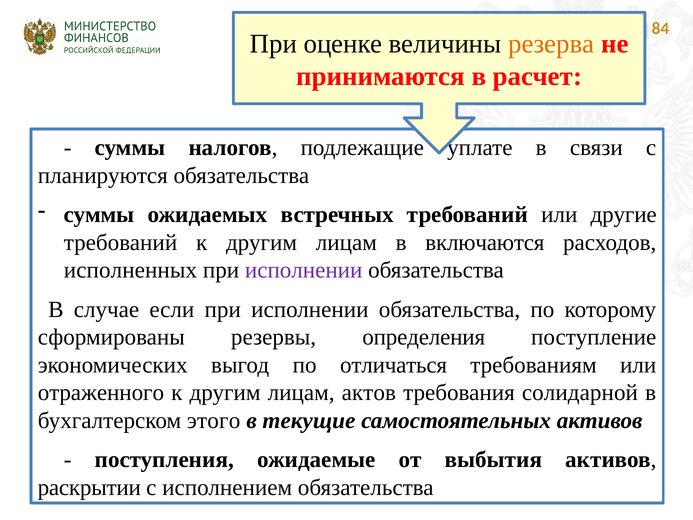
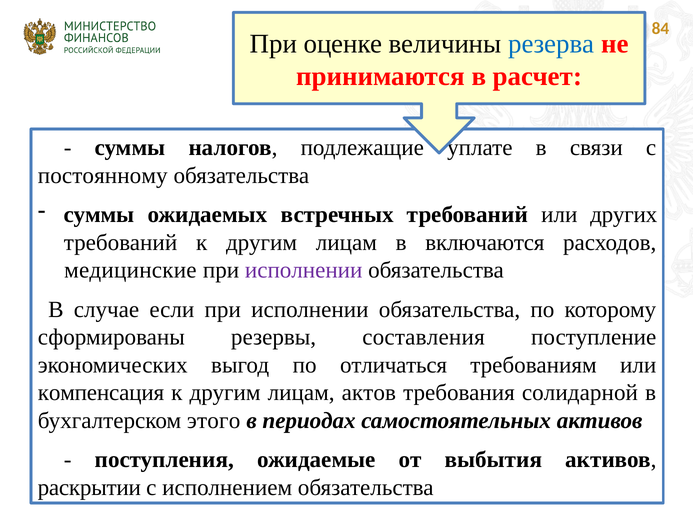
резерва colour: orange -> blue (551, 44)
планируются: планируются -> постоянному (103, 176)
другие: другие -> других (624, 215)
исполненных: исполненных -> медицинские (130, 270)
определения: определения -> составления (424, 337)
отраженного: отраженного -> компенсация (101, 393)
текущие: текущие -> периодах (309, 420)
